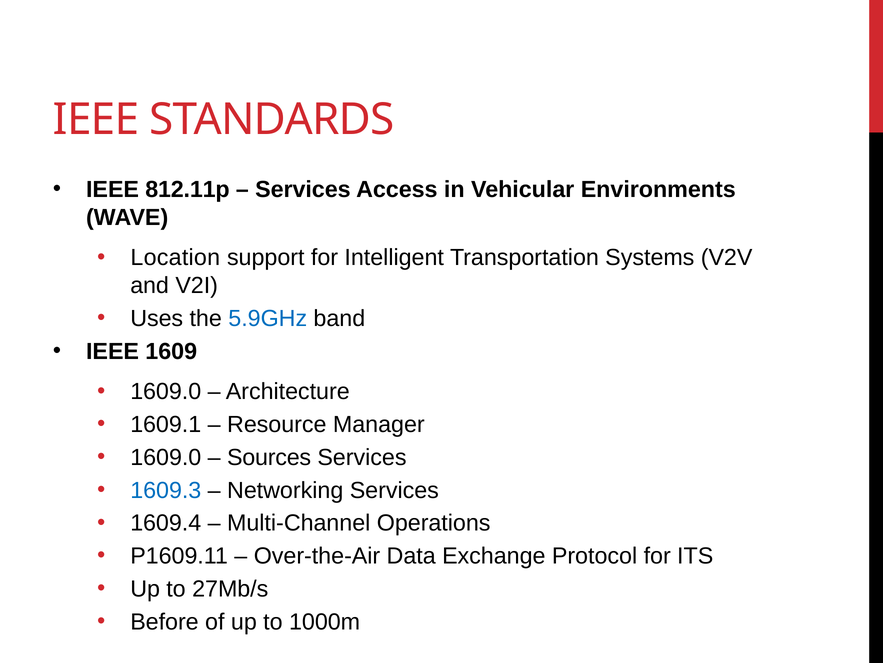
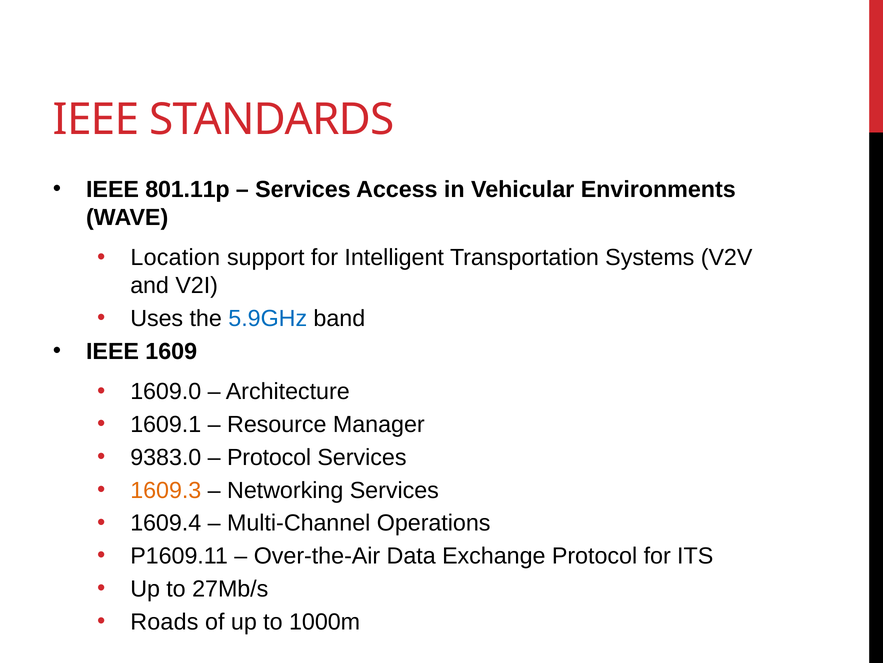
812.11p: 812.11p -> 801.11p (187, 189)
1609.0: 1609.0 -> 9383.0 (166, 457)
Sources: Sources -> Protocol (269, 457)
1609.3 colour: blue -> orange (166, 490)
Before: Before -> Roads (164, 621)
